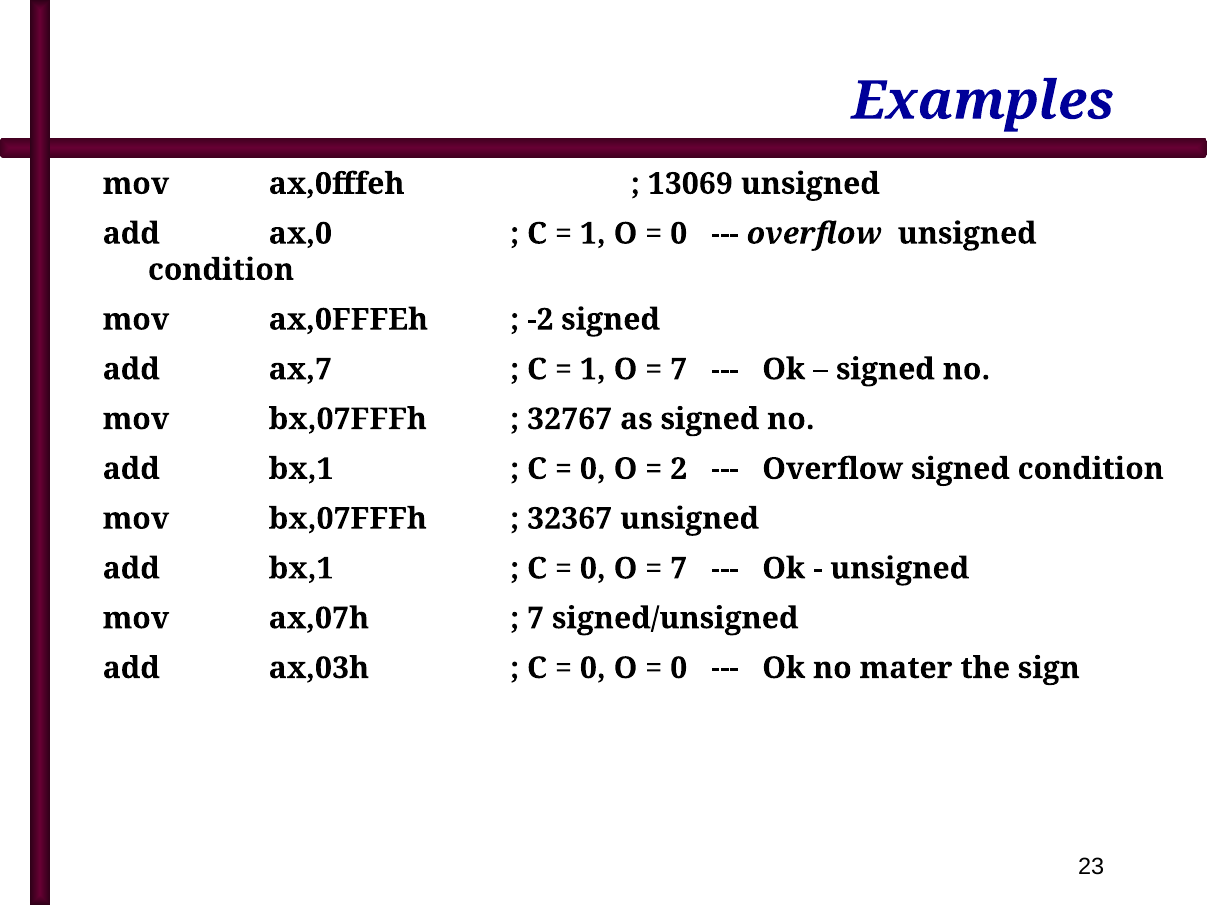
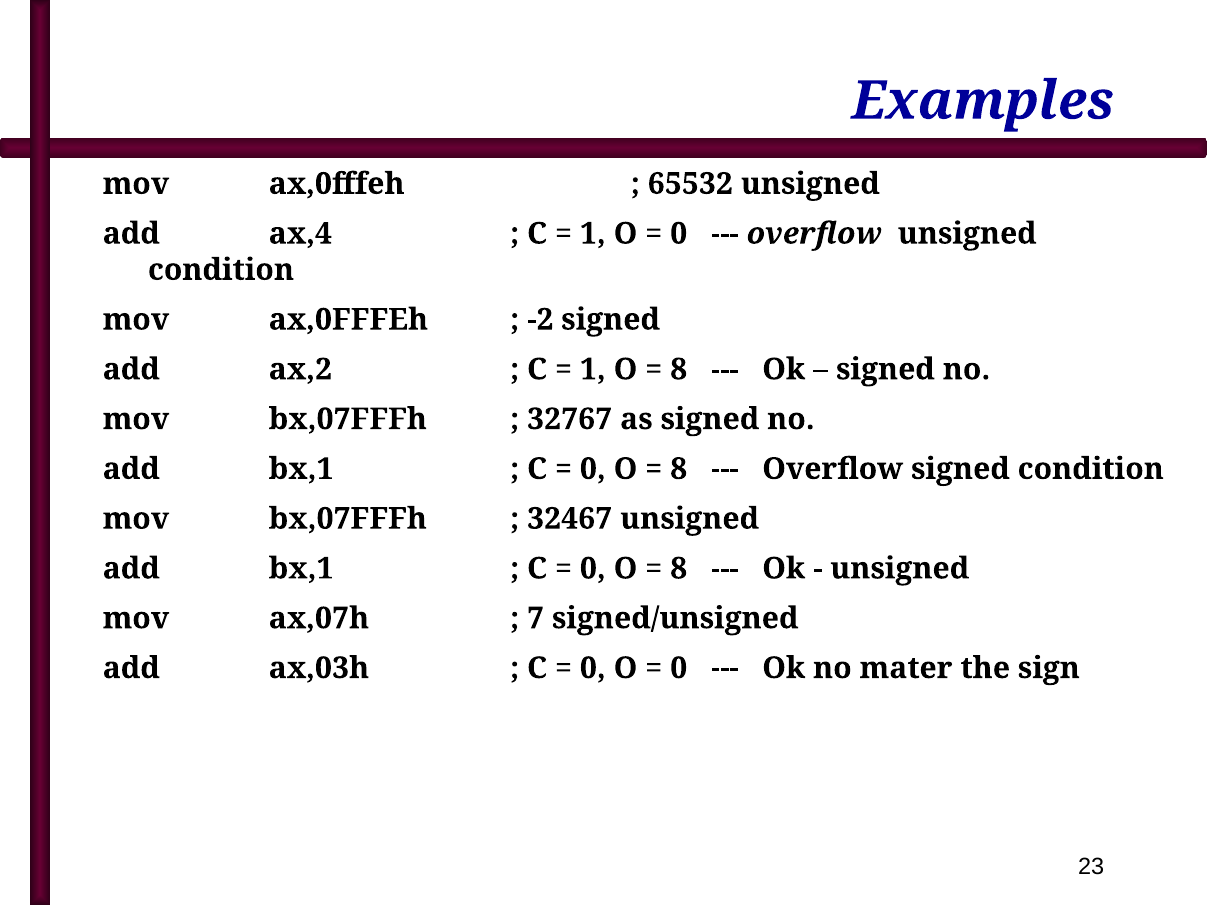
13069: 13069 -> 65532 (690, 184)
ax,0: ax,0 -> ax,4 (300, 234)
ax,7: ax,7 -> ax,2 (300, 369)
7: 7 -> 8 (679, 369)
2: 2 -> 8 (679, 469)
32367: 32367 -> 32467 (570, 519)
7: 7 -> 8 (679, 569)
